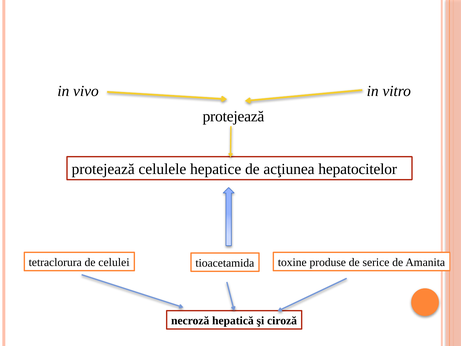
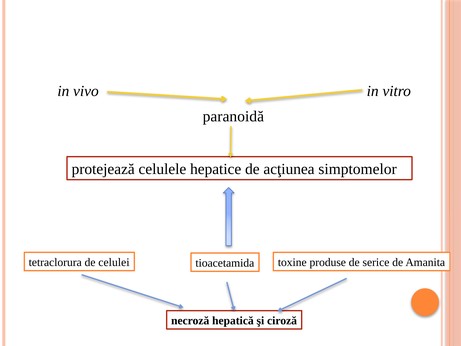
protejează: protejează -> paranoidă (233, 116)
hepatocitelor: hepatocitelor -> simptomelor (358, 169)
